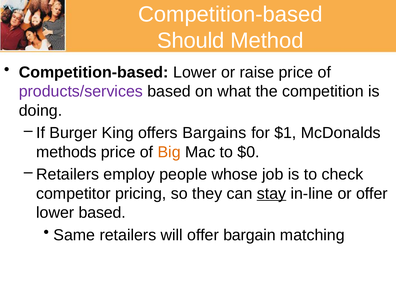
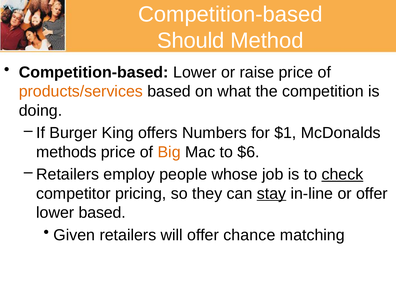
products/services colour: purple -> orange (81, 91)
Bargains: Bargains -> Numbers (214, 133)
$0: $0 -> $6 (248, 152)
check underline: none -> present (342, 174)
Same: Same -> Given (74, 235)
bargain: bargain -> chance (249, 235)
